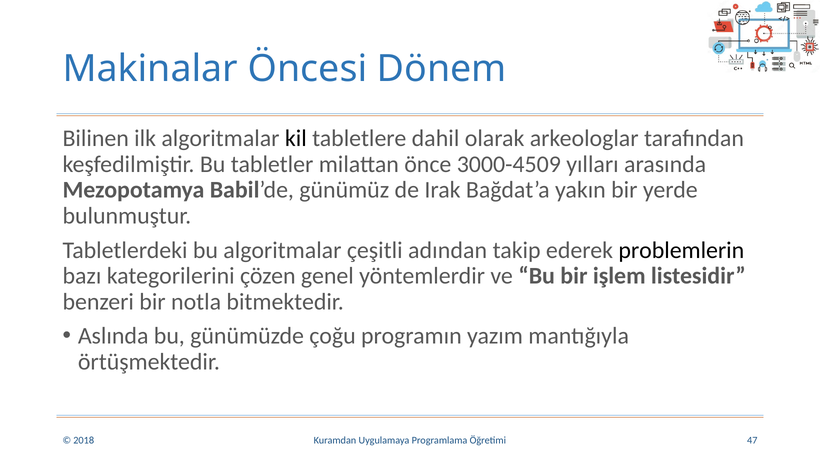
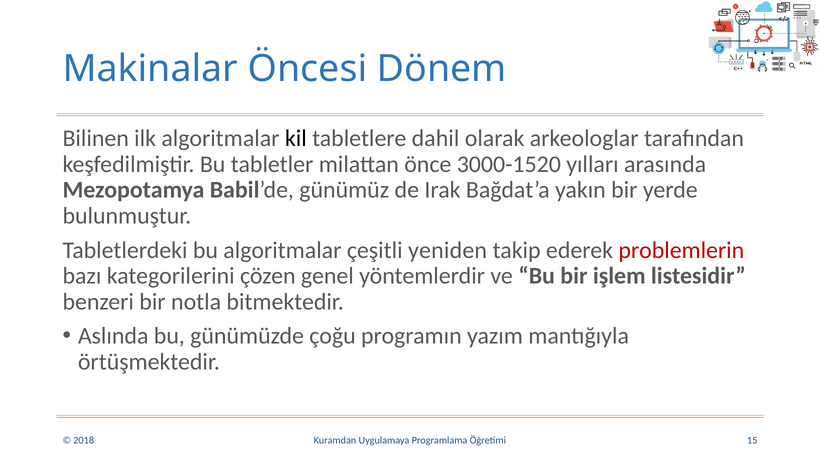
3000-4509: 3000-4509 -> 3000-1520 (509, 164)
adından: adından -> yeniden (448, 250)
problemlerin colour: black -> red (681, 250)
47: 47 -> 15 (752, 440)
